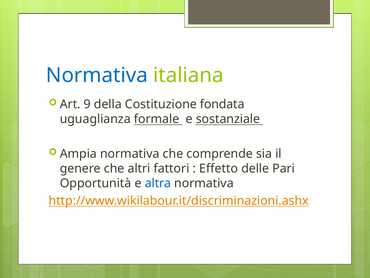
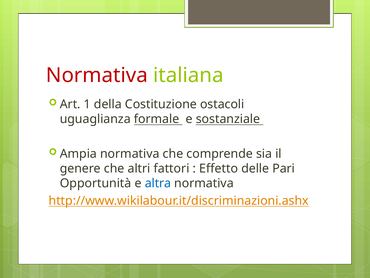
Normativa colour: blue -> red (97, 75)
9: 9 -> 1 (87, 104)
fondata: fondata -> ostacoli (222, 104)
